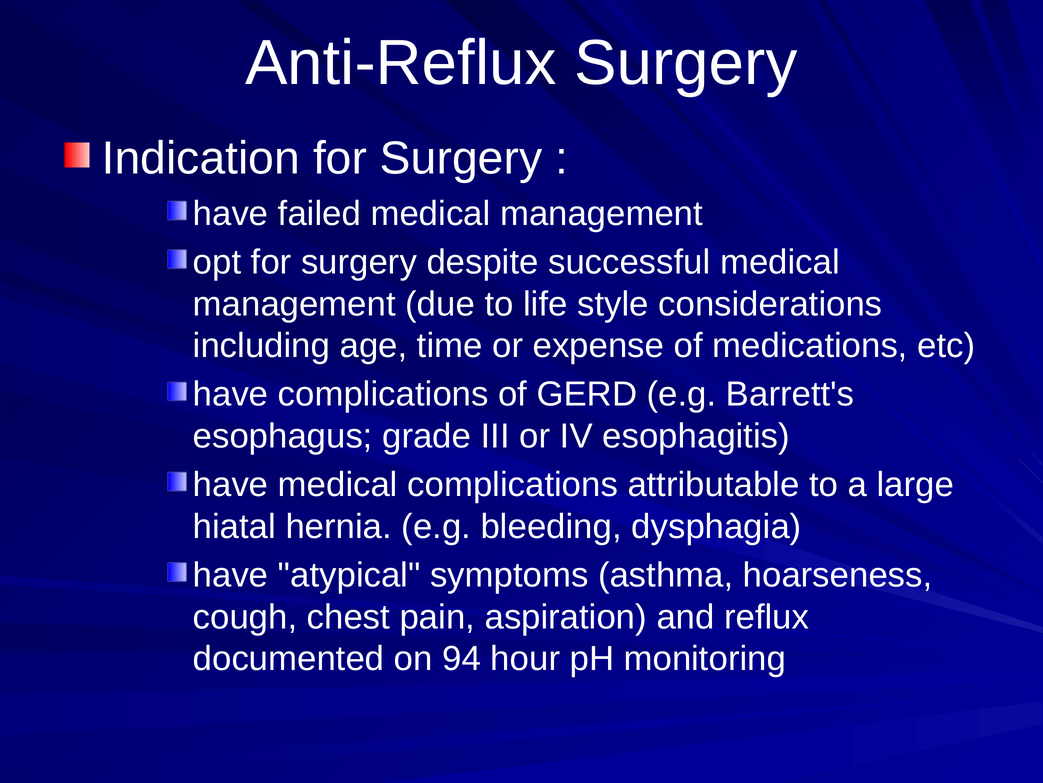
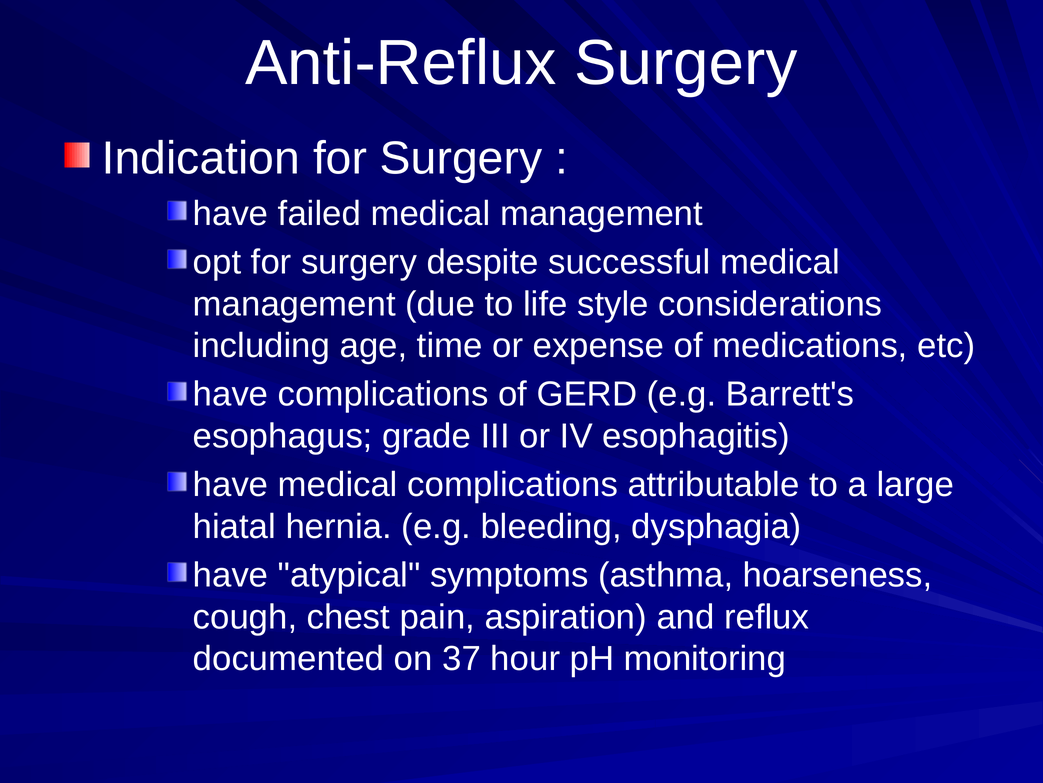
94: 94 -> 37 (462, 658)
